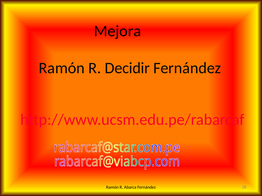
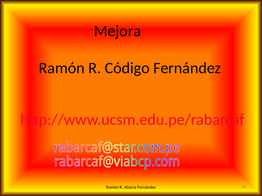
Decidir: Decidir -> Código (127, 68)
